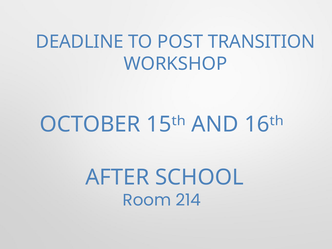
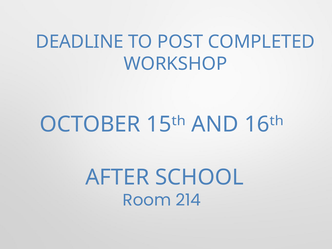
TRANSITION: TRANSITION -> COMPLETED (261, 42)
